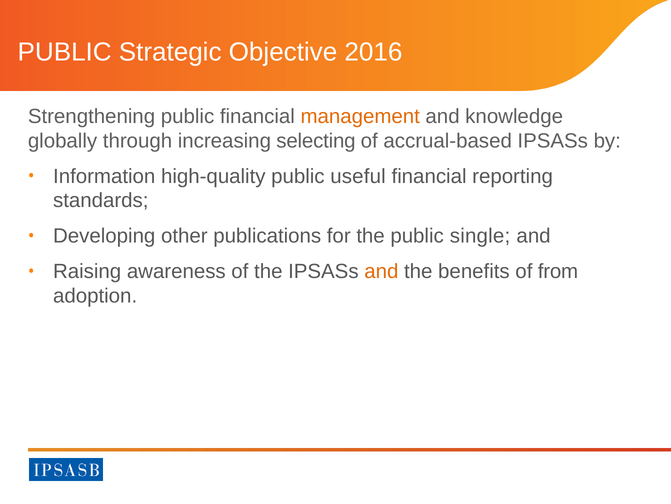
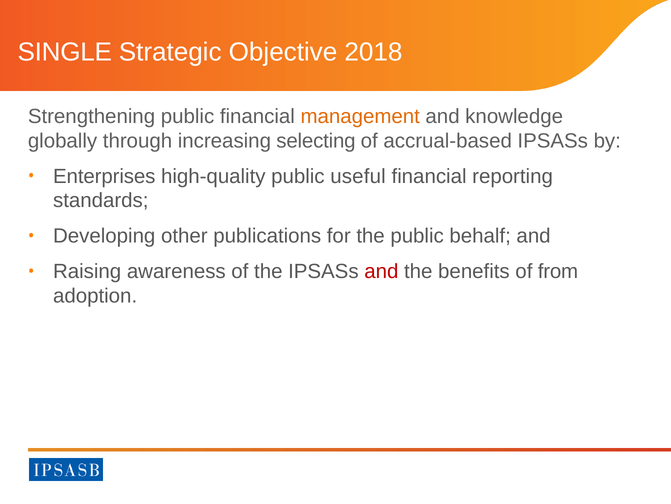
PUBLIC: PUBLIC -> SINGLE (65, 52)
2016: 2016 -> 2018 (373, 52)
Information: Information -> Enterprises (104, 176)
single: single -> behalf (480, 236)
and colour: orange -> red (381, 271)
